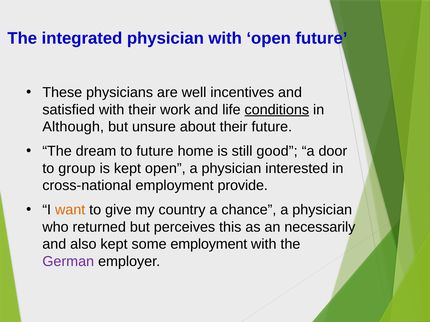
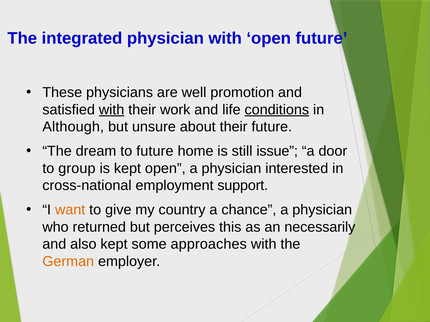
incentives: incentives -> promotion (242, 93)
with underline: none -> present (112, 110)
good: good -> issue (277, 151)
provide: provide -> support (243, 186)
some employment: employment -> approaches (209, 245)
German colour: purple -> orange (68, 262)
